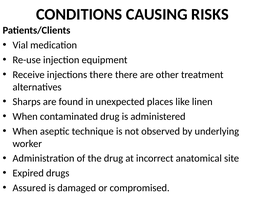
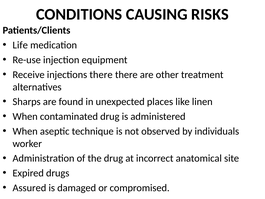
Vial: Vial -> Life (20, 45)
underlying: underlying -> individuals (217, 131)
